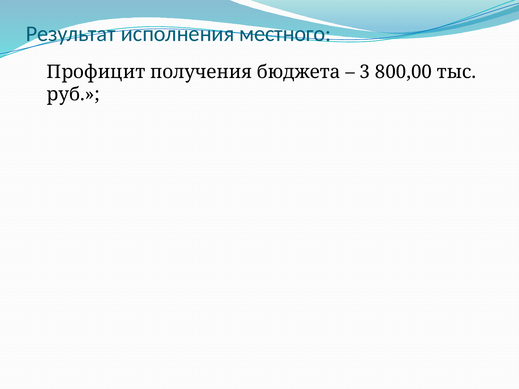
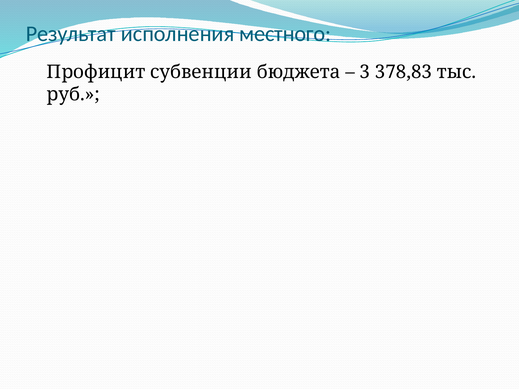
получения: получения -> субвенции (201, 72)
800,00: 800,00 -> 378,83 (404, 72)
